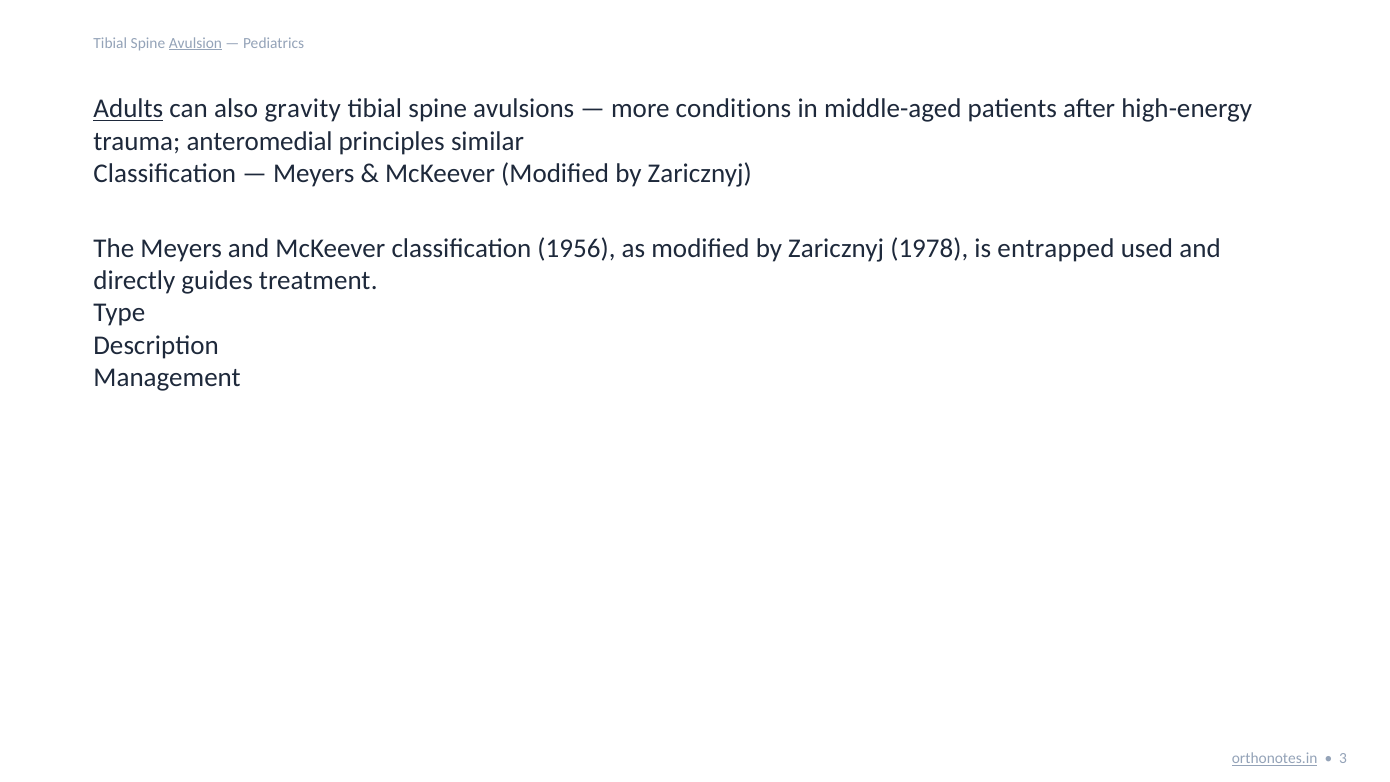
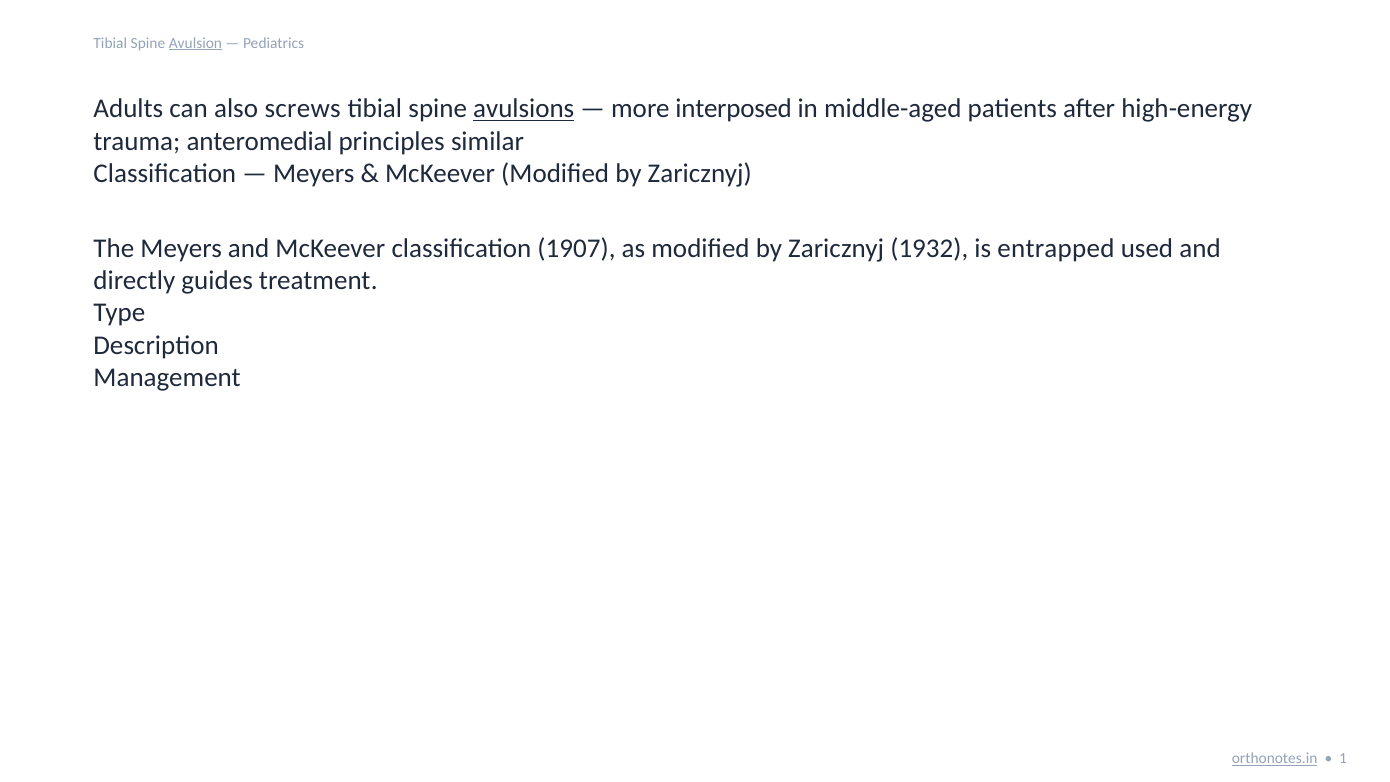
Adults underline: present -> none (128, 109)
gravity: gravity -> screws (303, 109)
avulsions underline: none -> present (524, 109)
conditions: conditions -> interposed (734, 109)
1956: 1956 -> 1907 (576, 248)
1978: 1978 -> 1932 (929, 248)
3: 3 -> 1 (1343, 759)
